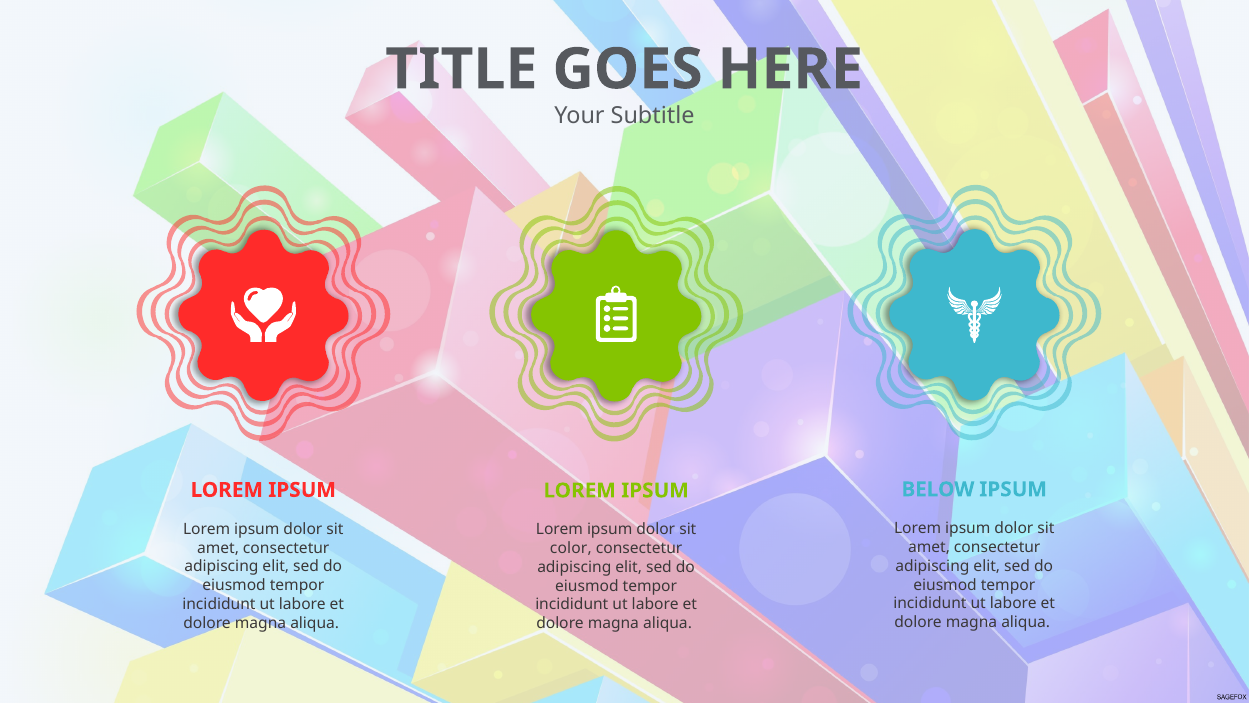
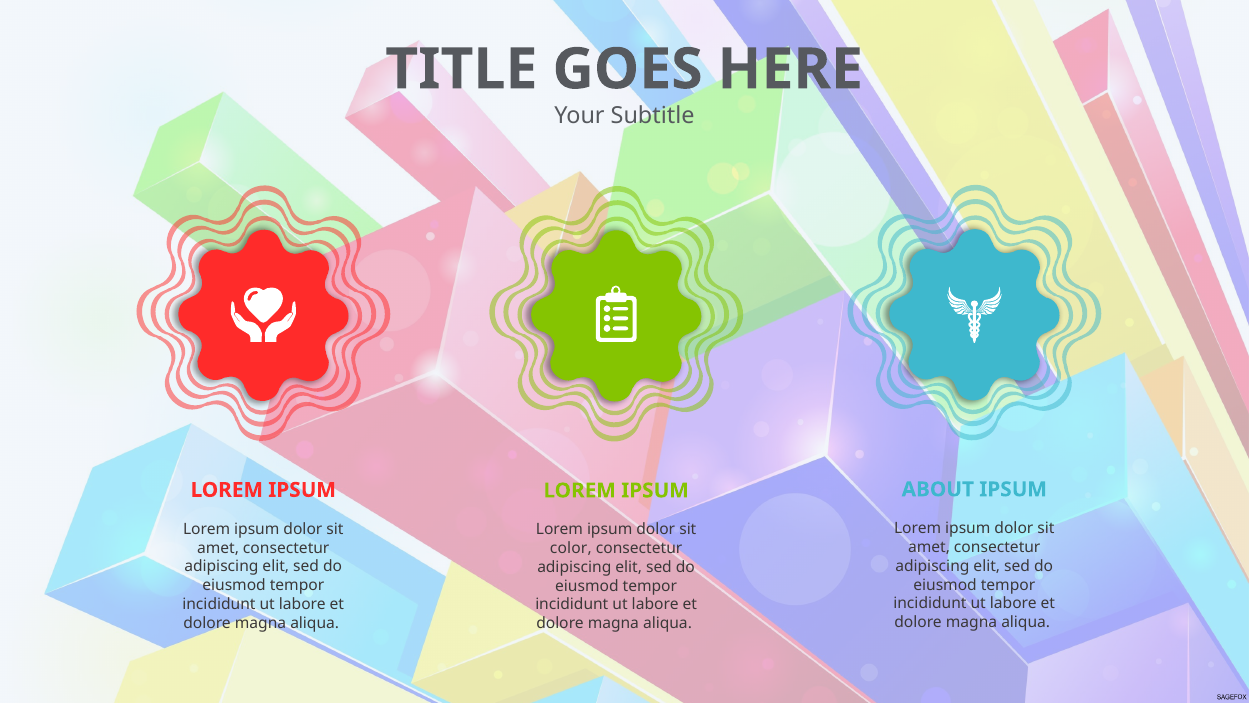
BELOW: BELOW -> ABOUT (938, 489)
